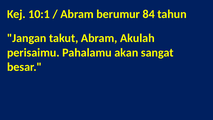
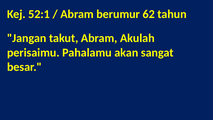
10:1: 10:1 -> 52:1 (39, 14)
84: 84 -> 62 (149, 14)
